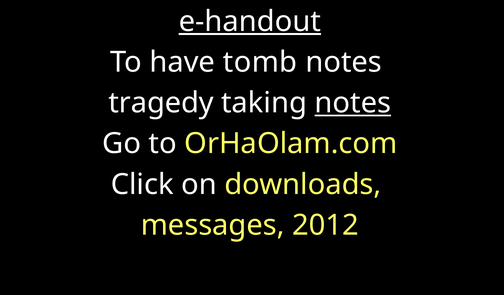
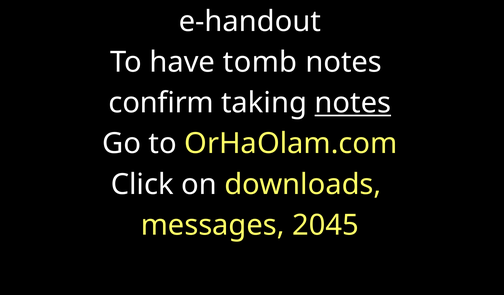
e-handout underline: present -> none (250, 21)
tragedy: tragedy -> confirm (161, 103)
2012: 2012 -> 2045 (326, 225)
